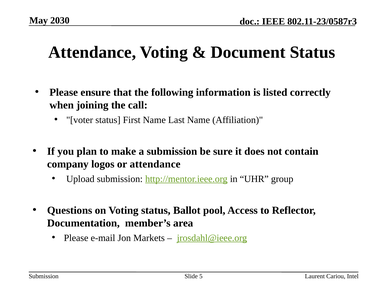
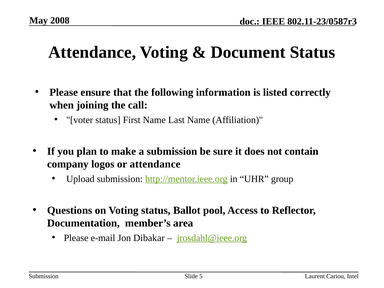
2030: 2030 -> 2008 (60, 20)
Markets: Markets -> Dibakar (149, 238)
